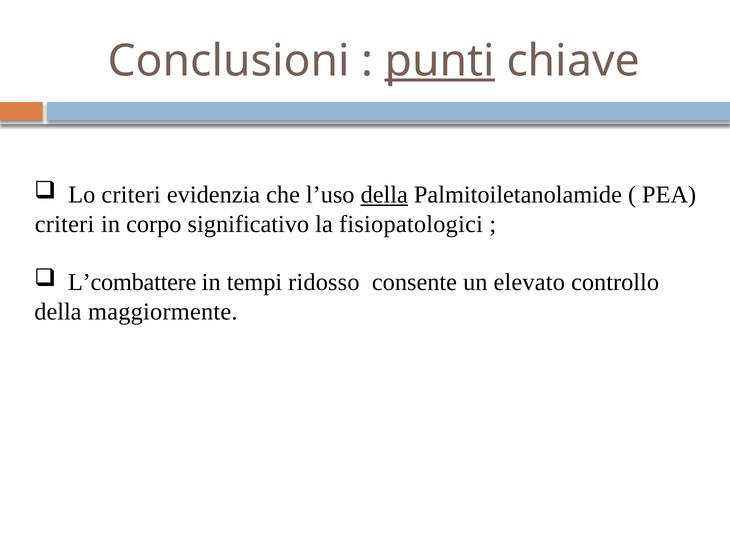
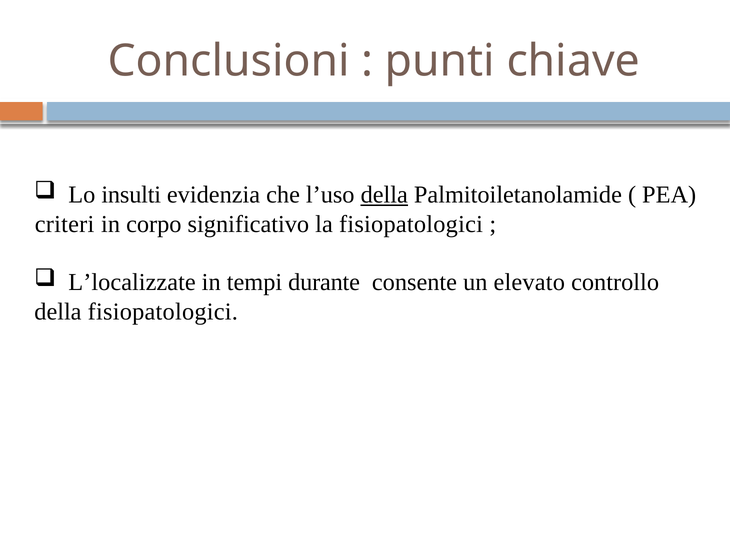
punti underline: present -> none (440, 61)
Lo criteri: criteri -> insulti (131, 195)
L’combattere: L’combattere -> L’localizzate (132, 283)
ridosso: ridosso -> durante (324, 283)
della maggiormente: maggiormente -> fisiopatologici (163, 312)
